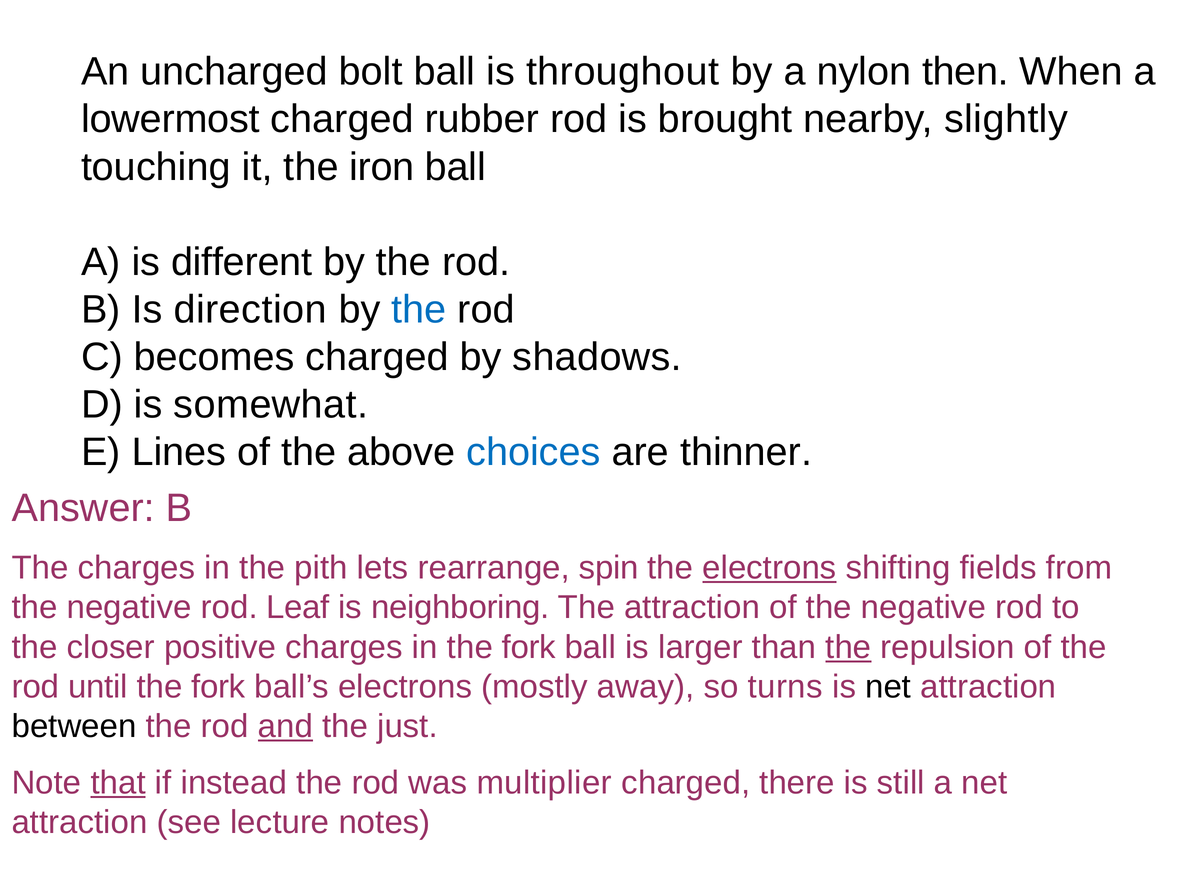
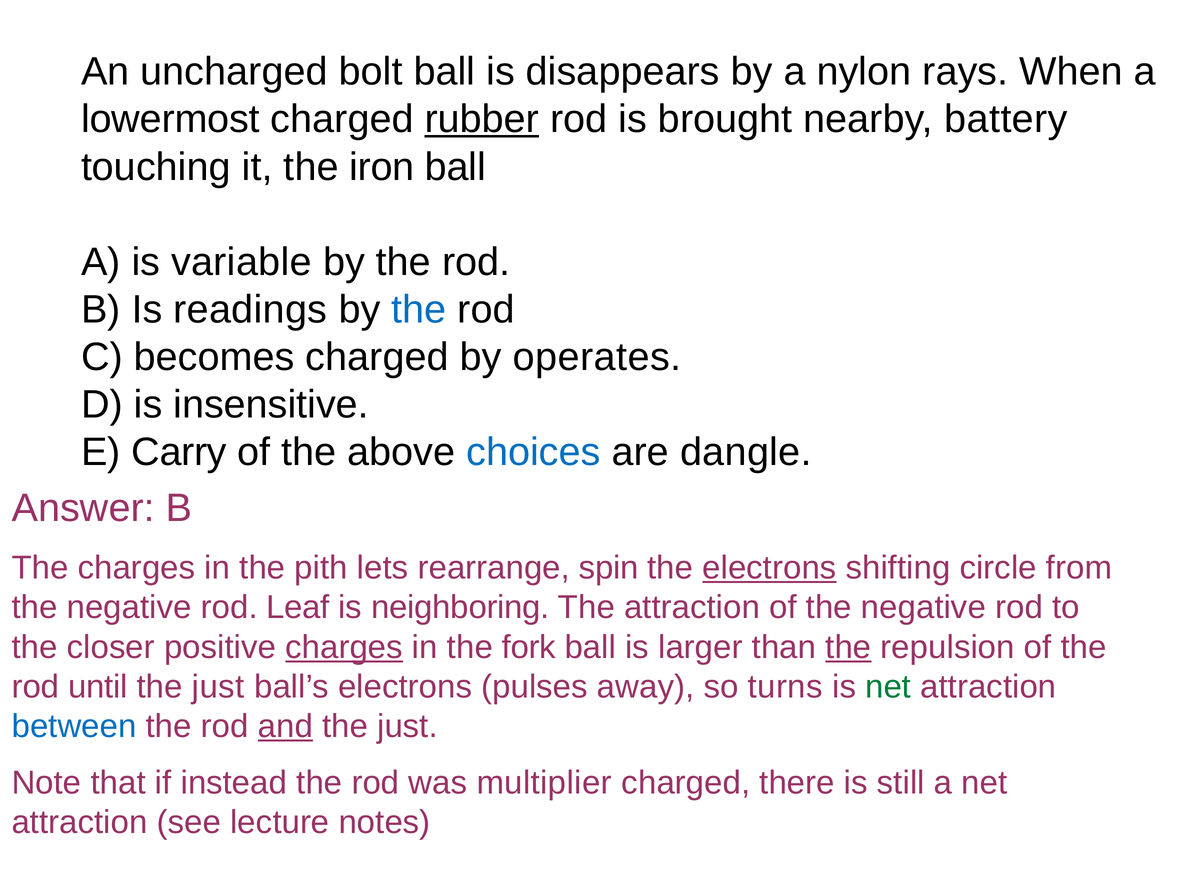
throughout: throughout -> disappears (623, 72)
then: then -> rays (965, 72)
rubber underline: none -> present (482, 119)
slightly: slightly -> battery (1006, 119)
different: different -> variable (241, 262)
direction: direction -> readings (250, 310)
shadows: shadows -> operates (597, 357)
somewhat: somewhat -> insensitive (271, 405)
Lines: Lines -> Carry (179, 452)
thinner: thinner -> dangle (746, 452)
fields: fields -> circle (998, 568)
charges underline: none -> present (344, 647)
fork: fork -> just (218, 687)
mostly: mostly -> pulses (535, 687)
net colour: black -> green (888, 687)
between colour: black -> blue (74, 726)
that underline: present -> none (118, 782)
